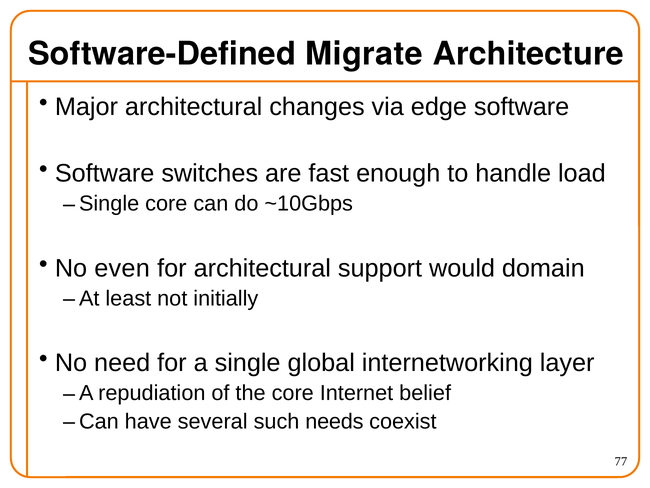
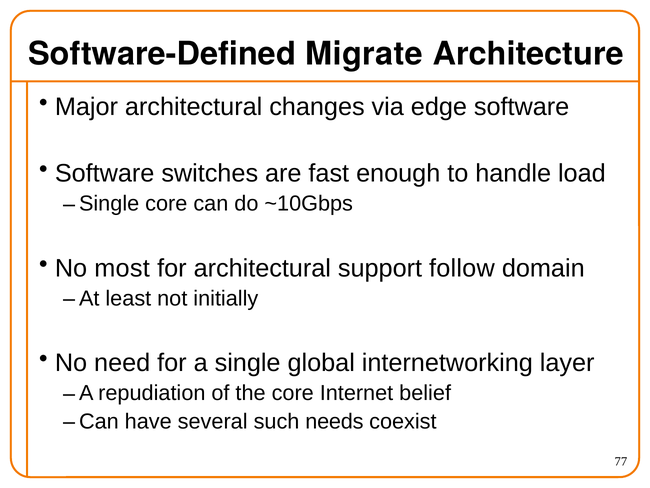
even: even -> most (122, 268)
would: would -> follow (462, 268)
